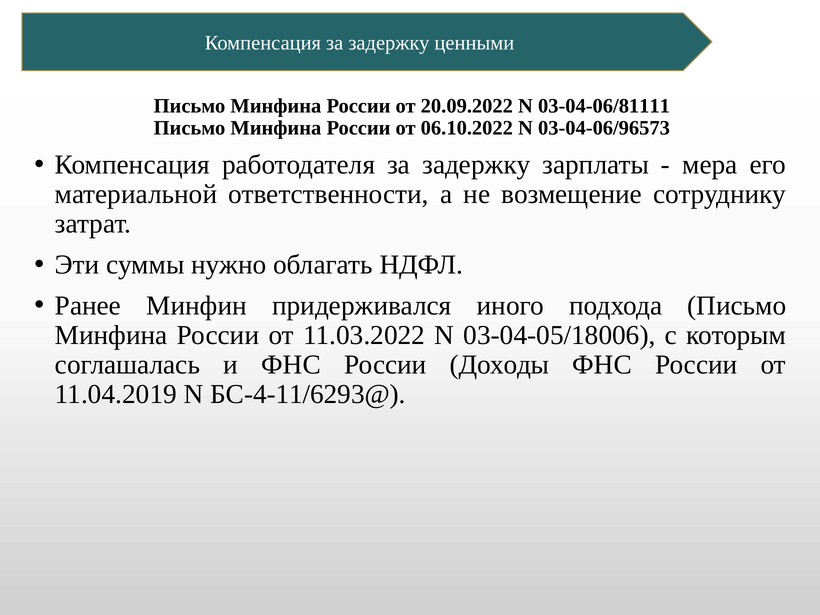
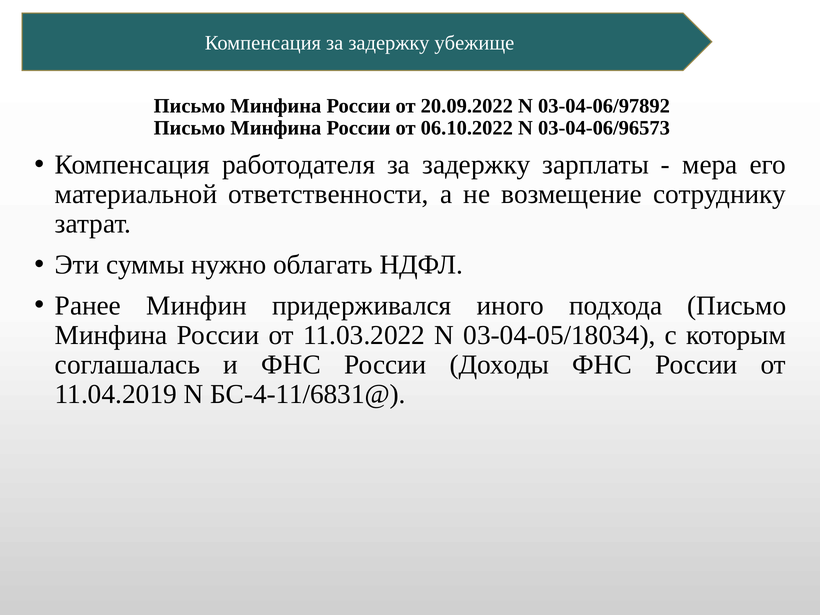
ценными: ценными -> убежище (474, 43)
03-04-06/81111: 03-04-06/81111 -> 03-04-06/97892 (604, 106)
03-04-05/18006: 03-04-05/18006 -> 03-04-05/18034 (560, 335)
БС-4-11/6293@: БС-4-11/6293@ -> БС-4-11/6831@ (308, 394)
